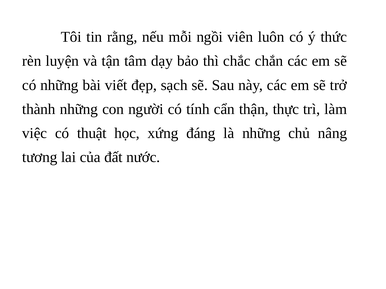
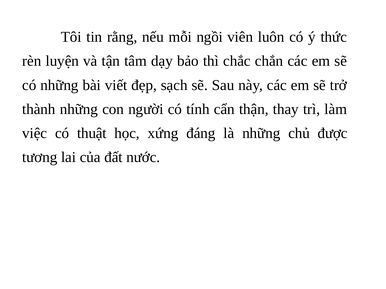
thực: thực -> thay (286, 109)
nâng: nâng -> được (333, 133)
